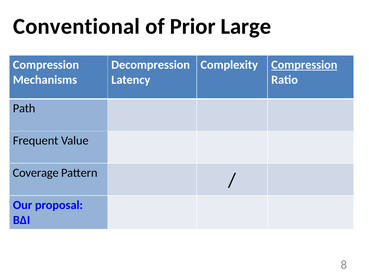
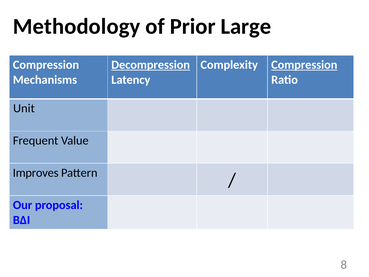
Conventional: Conventional -> Methodology (77, 26)
Decompression underline: none -> present (151, 65)
Path: Path -> Unit (24, 108)
Coverage: Coverage -> Improves (36, 173)
